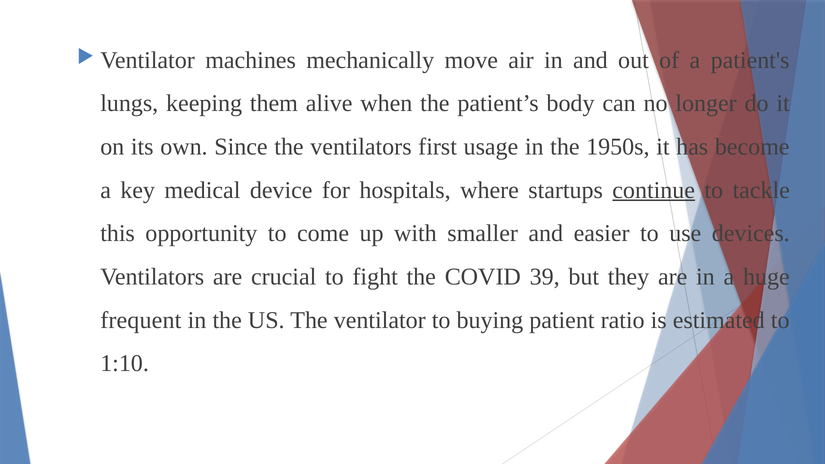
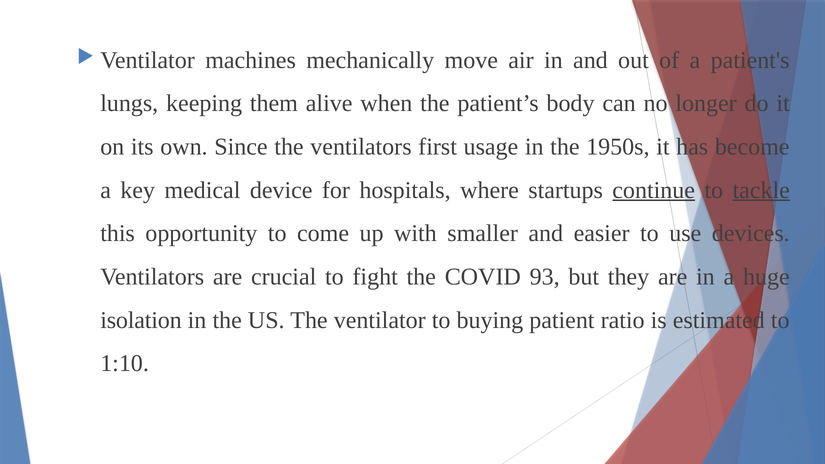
tackle underline: none -> present (761, 190)
39: 39 -> 93 (545, 277)
frequent: frequent -> isolation (141, 320)
